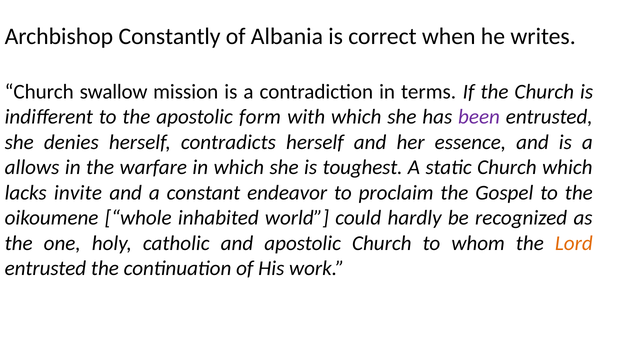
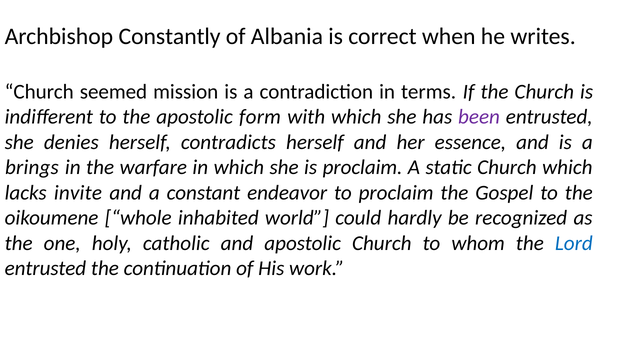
swallow: swallow -> seemed (114, 92)
allows: allows -> brings (32, 168)
is toughest: toughest -> proclaim (363, 168)
Lord colour: orange -> blue (574, 243)
